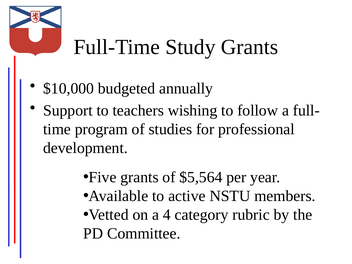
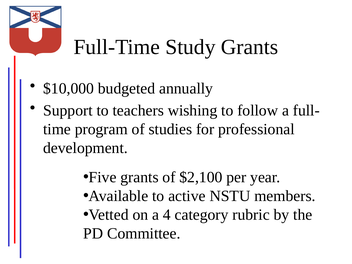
$5,564: $5,564 -> $2,100 (201, 177)
